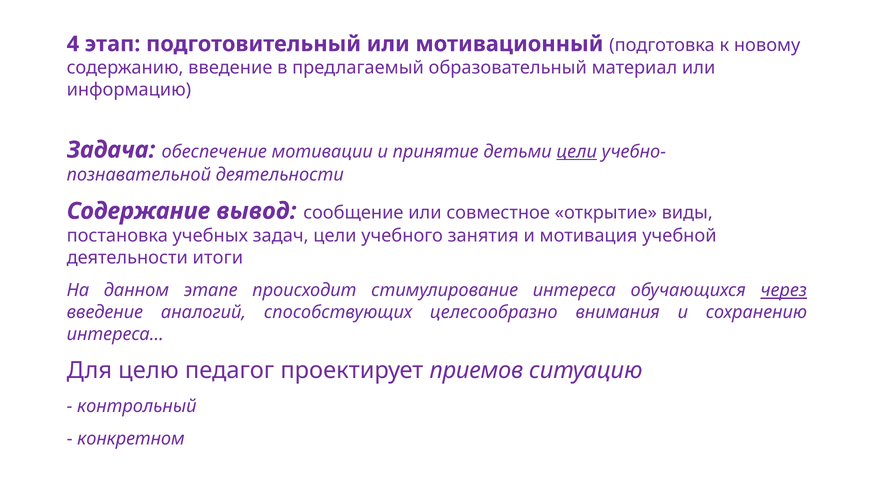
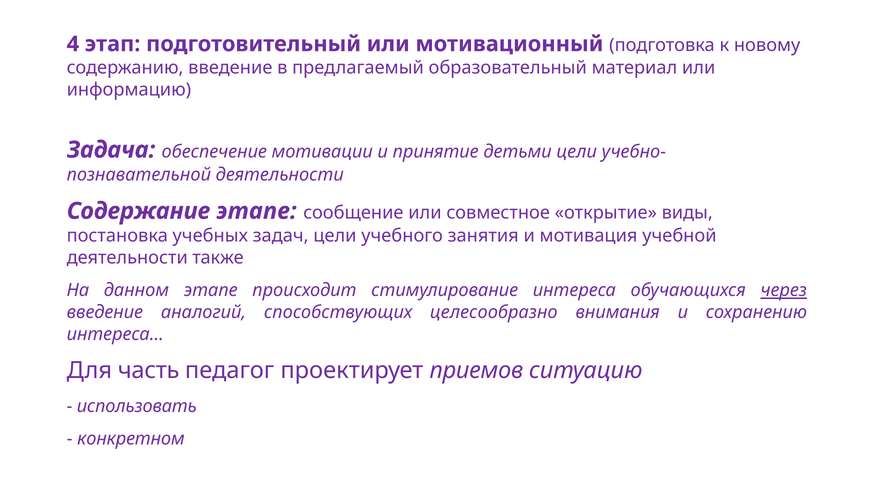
цели underline: present -> none (577, 152)
Содержание вывод: вывод -> этапе (256, 211)
итоги: итоги -> также (218, 258)
целю: целю -> часть (149, 371)
контрольный: контрольный -> использовать (137, 407)
